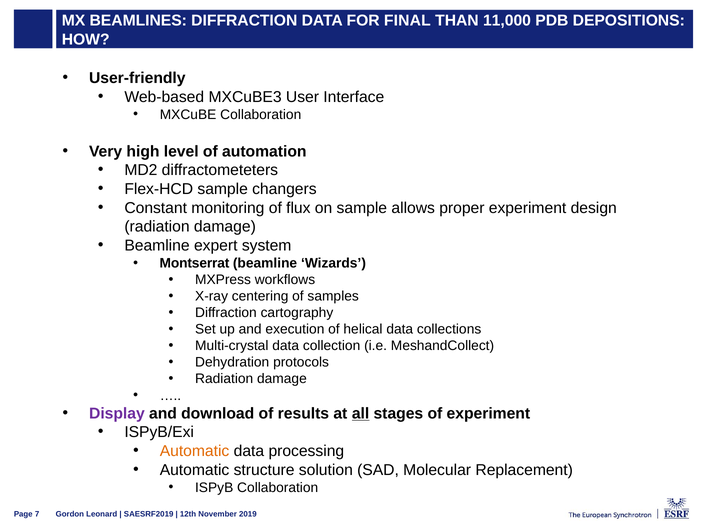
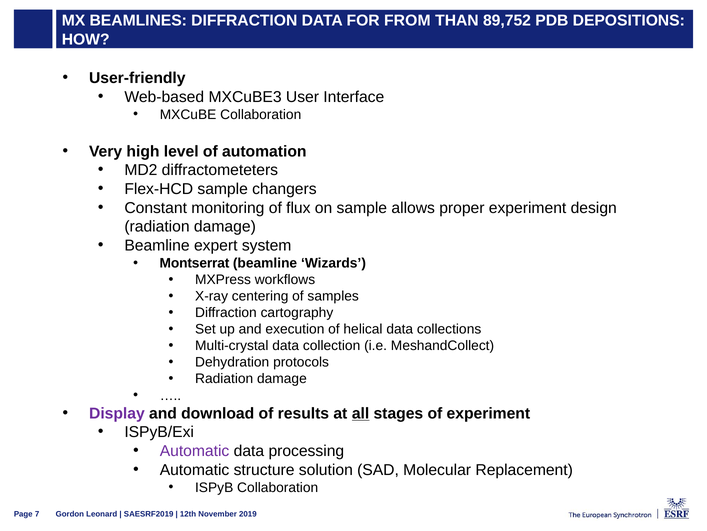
FINAL: FINAL -> FROM (407, 21)
11,000: 11,000 -> 89,752 (507, 21)
Automatic colour: orange -> purple (195, 450)
